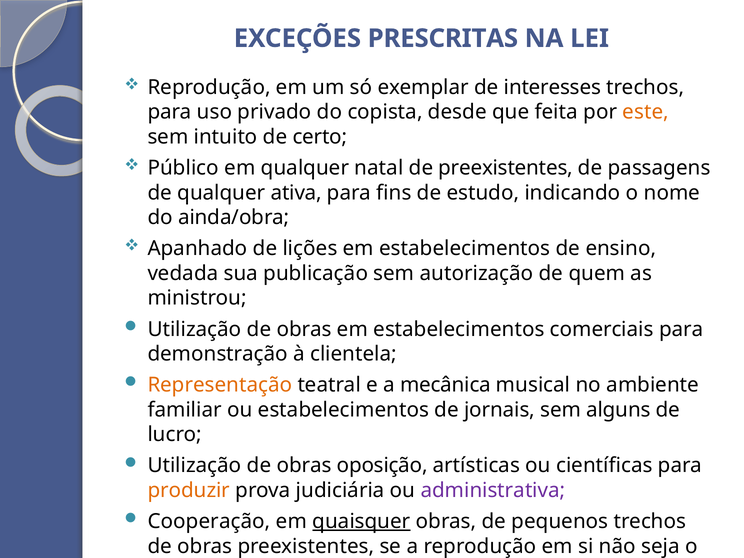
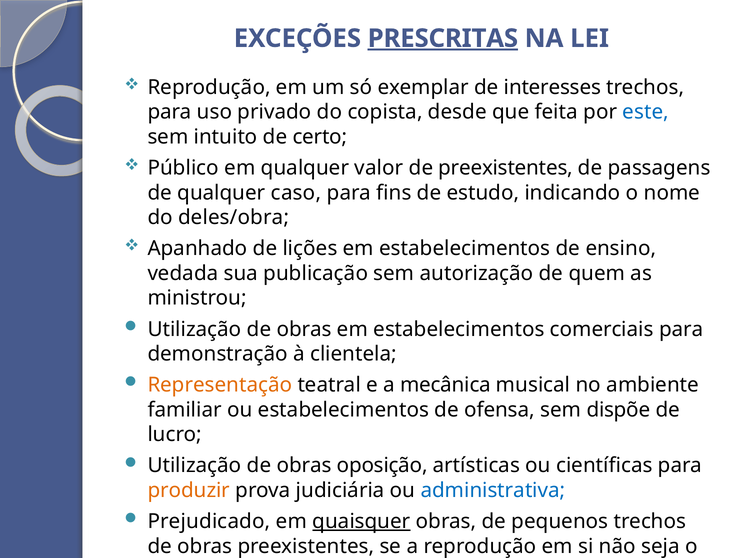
PRESCRITAS underline: none -> present (443, 38)
este colour: orange -> blue (646, 112)
natal: natal -> valor (379, 168)
ativa: ativa -> caso (296, 193)
ainda/obra: ainda/obra -> deles/obra (234, 218)
jornais: jornais -> ofensa (500, 410)
alguns: alguns -> dispõe (618, 410)
administrativa colour: purple -> blue (493, 490)
Cooperação: Cooperação -> Prejudicado (209, 521)
